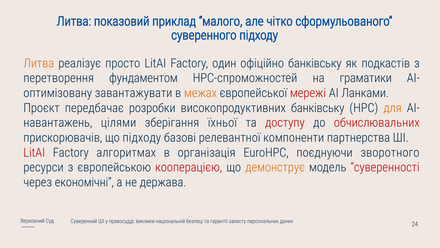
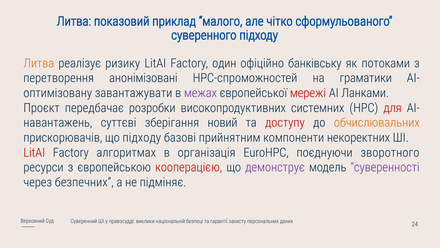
просто: просто -> ризику (123, 63)
подкастів: подкастів -> потоками (386, 63)
фундаментом: фундаментом -> анонімізовані (143, 78)
межах colour: orange -> purple (200, 93)
високопродуктивних банківську: банківську -> системних (318, 108)
для colour: orange -> red (393, 108)
цілями: цілями -> суттєві (119, 123)
їхньої: їхньої -> новий (223, 123)
обчислювальних colour: red -> orange (377, 123)
релевантної: релевантної -> прийнятним (230, 137)
партнерства: партнерства -> некоректних (358, 137)
демонструє colour: orange -> purple (275, 167)
суверенності colour: red -> purple (385, 167)
економічні: економічні -> безпечних (84, 182)
держава: держава -> підміняє (163, 182)
